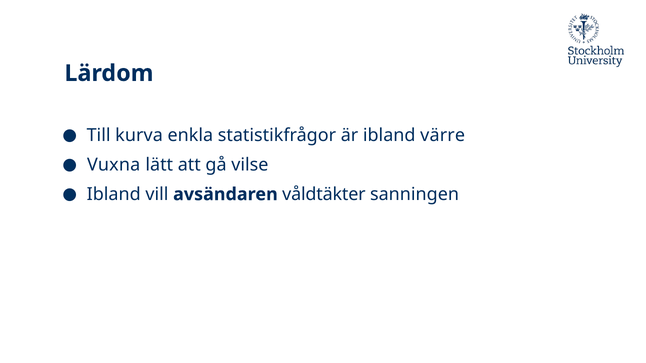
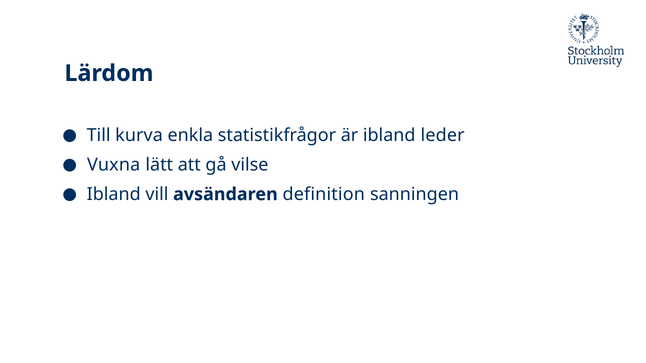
värre: värre -> leder (443, 135)
våldtäkter: våldtäkter -> definition (324, 194)
